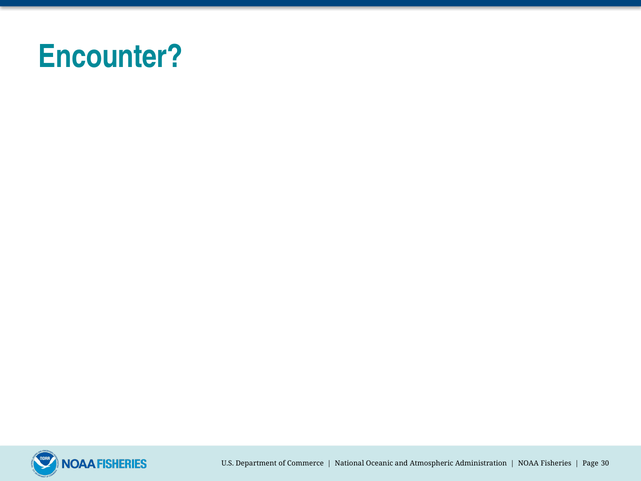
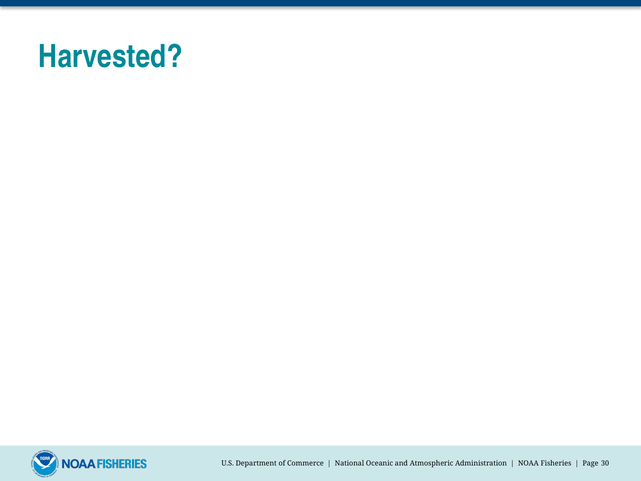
Encounter: Encounter -> Harvested (111, 57)
